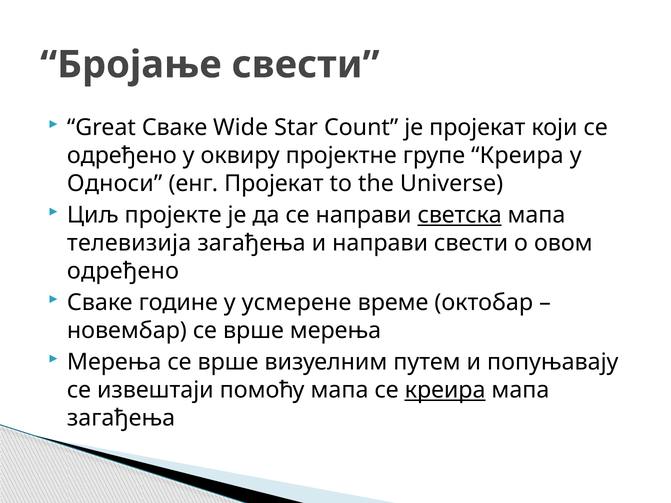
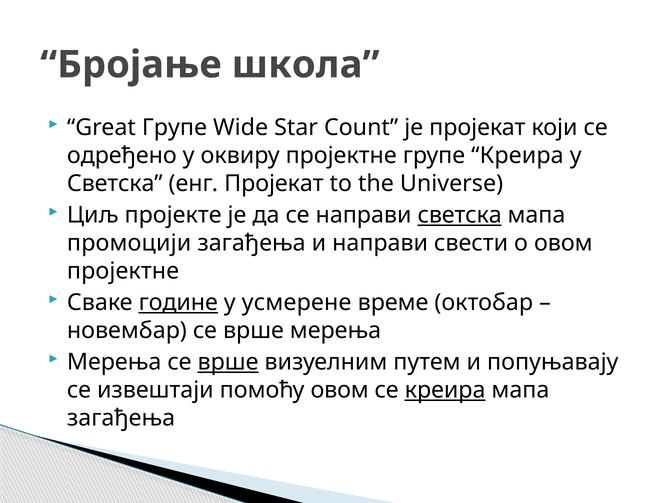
Бројање свести: свести -> школа (306, 65)
Great Сваке: Сваке -> Групе (174, 128)
Односи: Односи -> Светска (115, 184)
телевизија: телевизија -> промоцији (129, 243)
одређено: одређено -> пројектне (123, 271)
године underline: none -> present (178, 303)
врше underline: none -> present (228, 362)
помоћу мапа: мапа -> овом (340, 390)
